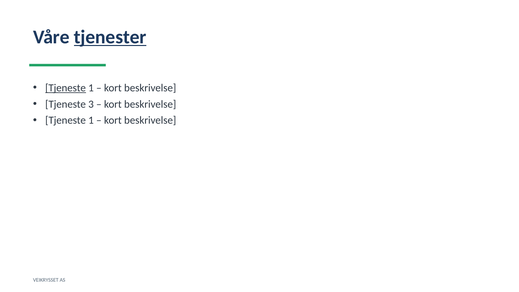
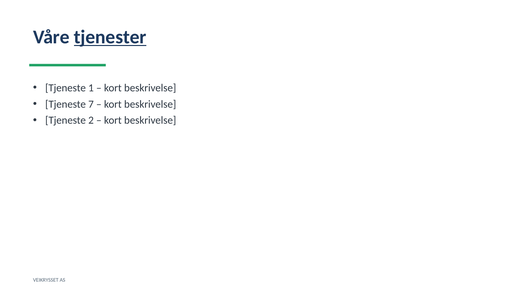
Tjeneste underline: present -> none (66, 88)
3: 3 -> 7 (91, 104)
1: 1 -> 2 (91, 120)
